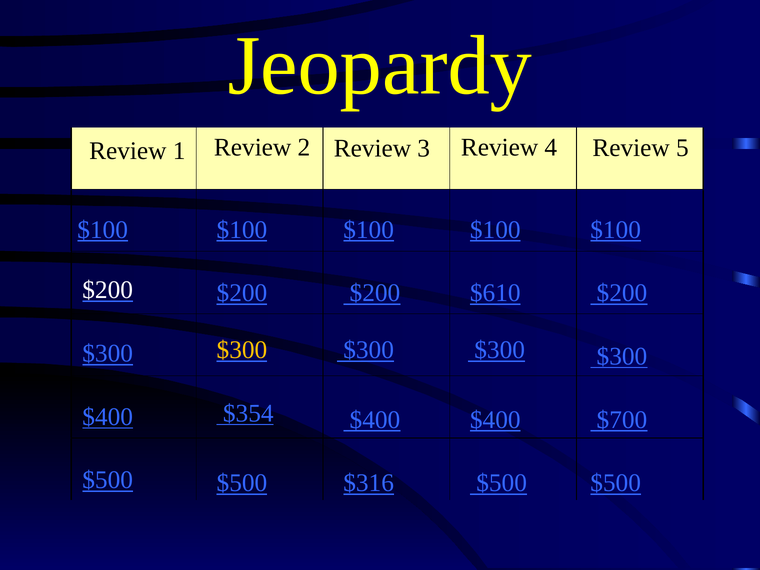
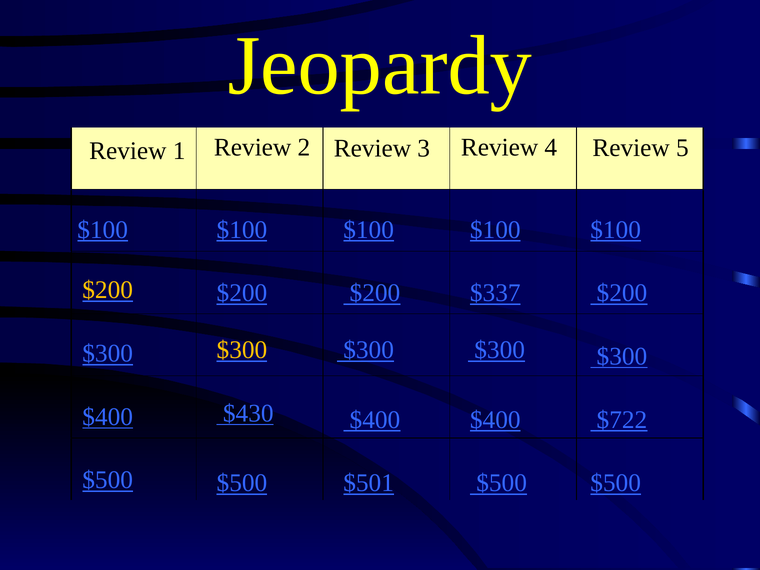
$200 colour: white -> yellow (108, 290)
$610: $610 -> $337 (495, 293)
$354: $354 -> $430 (248, 413)
$700: $700 -> $722 (622, 420)
$316: $316 -> $501 (369, 483)
